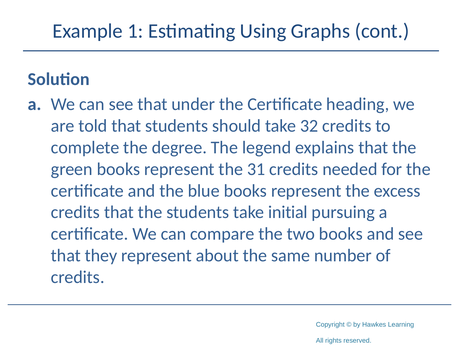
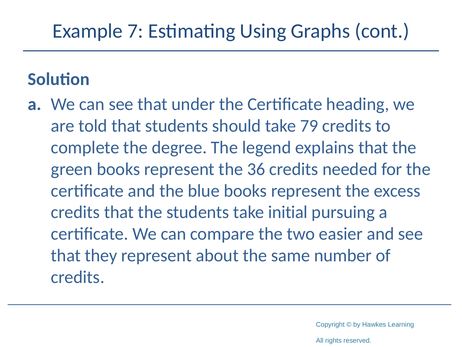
1: 1 -> 7 (135, 31)
32: 32 -> 79 (309, 126)
31: 31 -> 36 (256, 169)
two books: books -> easier (341, 234)
